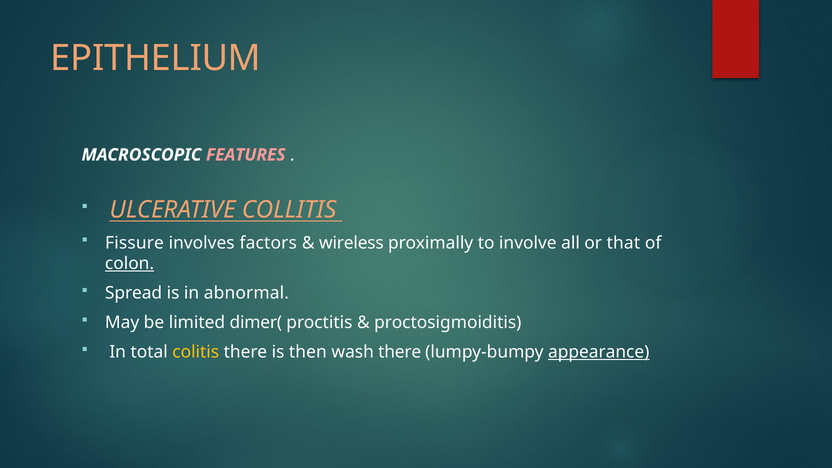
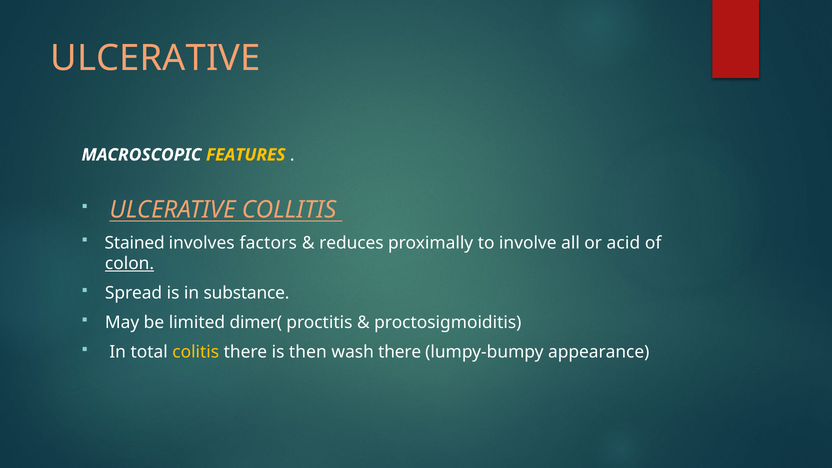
EPITHELIUM: EPITHELIUM -> ULCERATIVE (155, 58)
FEATURES colour: pink -> yellow (246, 155)
Fissure: Fissure -> Stained (135, 243)
wireless: wireless -> reduces (351, 243)
that: that -> acid (623, 243)
abnormal: abnormal -> substance (247, 293)
appearance underline: present -> none (599, 352)
